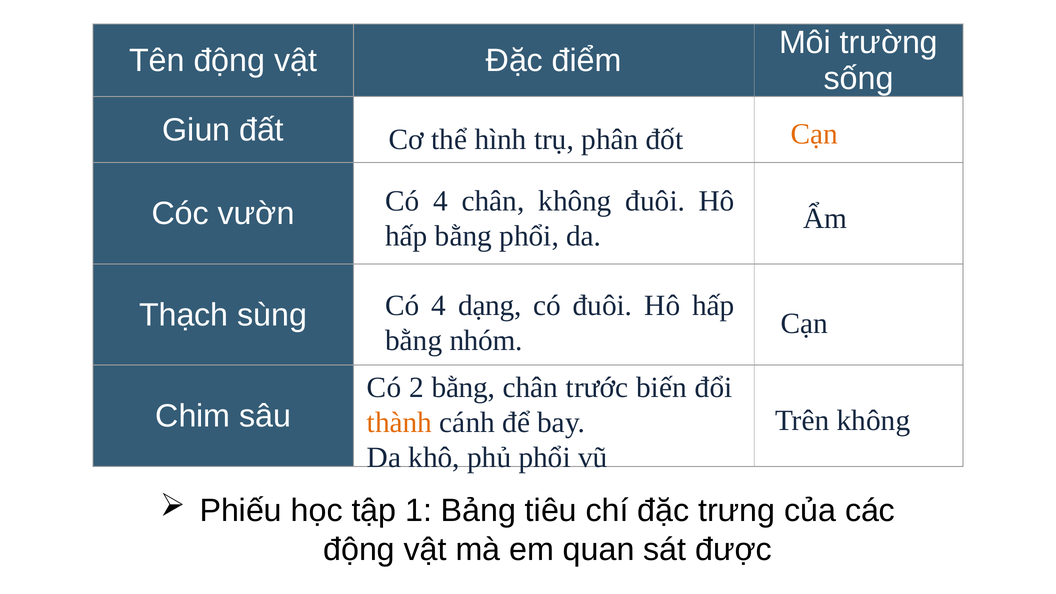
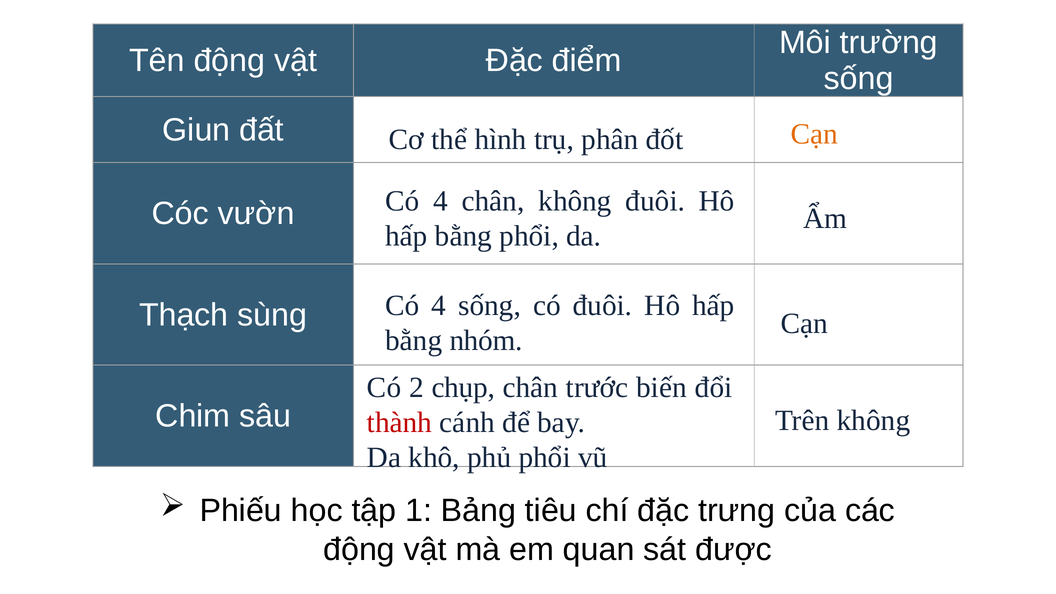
4 dạng: dạng -> sống (490, 306)
2 bằng: bằng -> chụp (463, 387)
thành colour: orange -> red (400, 423)
